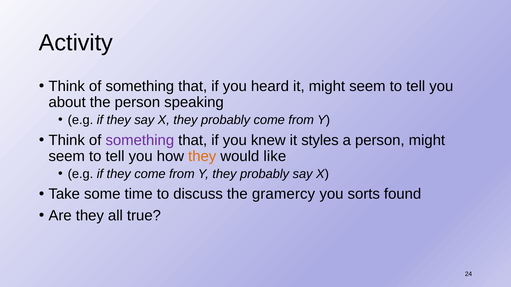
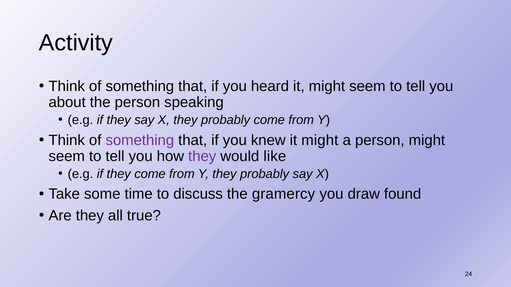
knew it styles: styles -> might (320, 140)
they colour: orange -> purple (202, 156)
sorts: sorts -> draw (364, 194)
